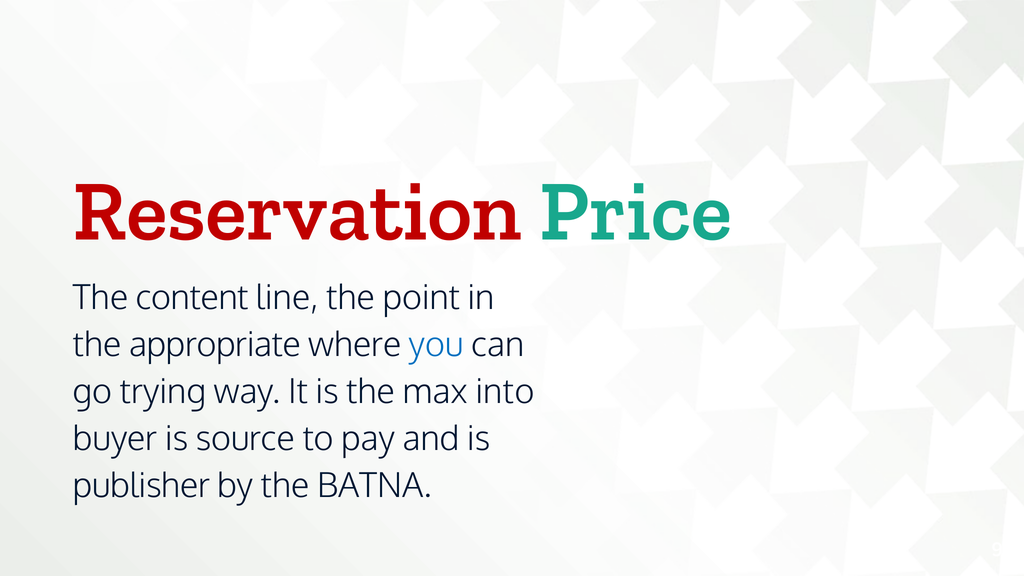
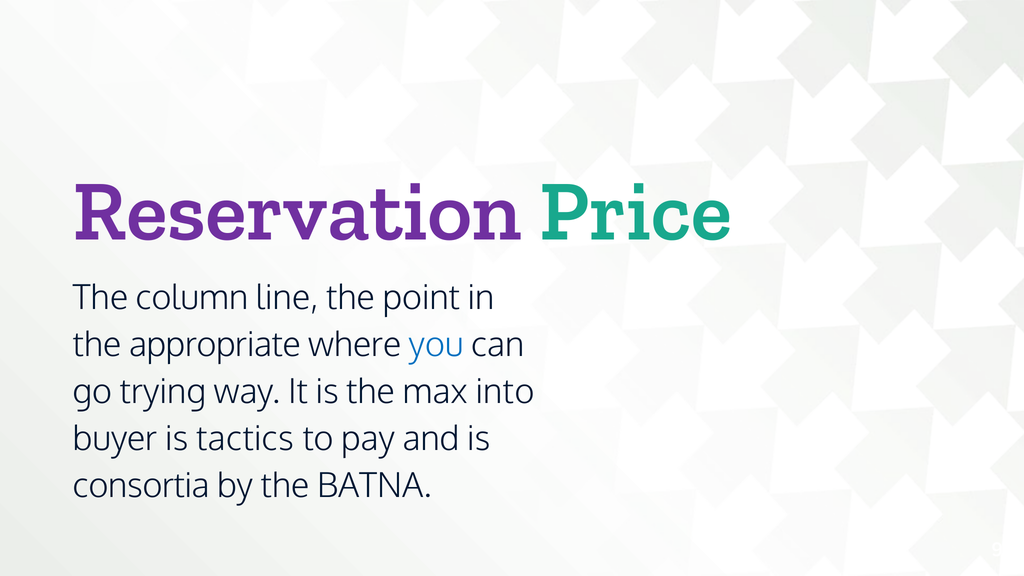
Reservation colour: red -> purple (297, 211)
content: content -> column (192, 298)
source: source -> tactics (245, 439)
publisher: publisher -> consortia (141, 486)
